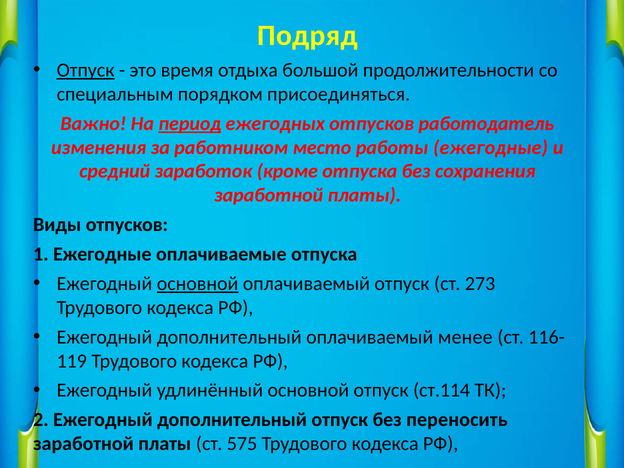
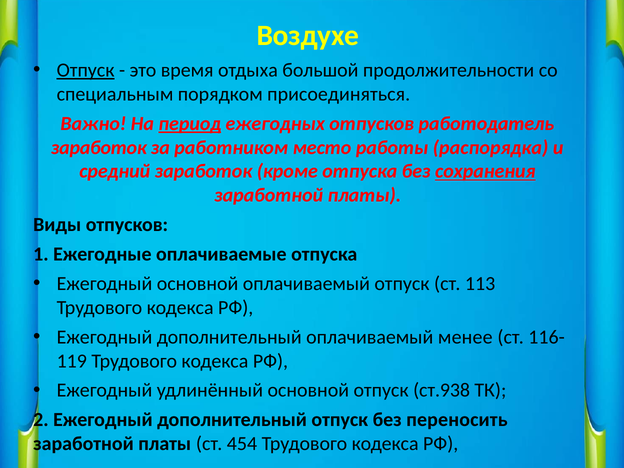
Подряд: Подряд -> Воздухе (308, 36)
изменения: изменения -> заработок (99, 148)
работы ежегодные: ежегодные -> распорядка (491, 148)
сохранения underline: none -> present (485, 171)
основной underline: present -> none (198, 284)
273: 273 -> 113 (480, 284)
ст.114: ст.114 -> ст.938 (442, 390)
575: 575 -> 454 (242, 444)
